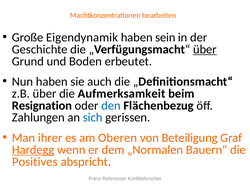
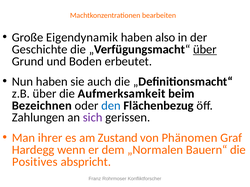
sein: sein -> also (165, 37)
Resignation: Resignation -> Bezeichnen (42, 106)
sich colour: blue -> purple (93, 118)
Oberen: Oberen -> Zustand (118, 138)
Beteiligung: Beteiligung -> Phänomen (190, 138)
Hardegg underline: present -> none (33, 150)
